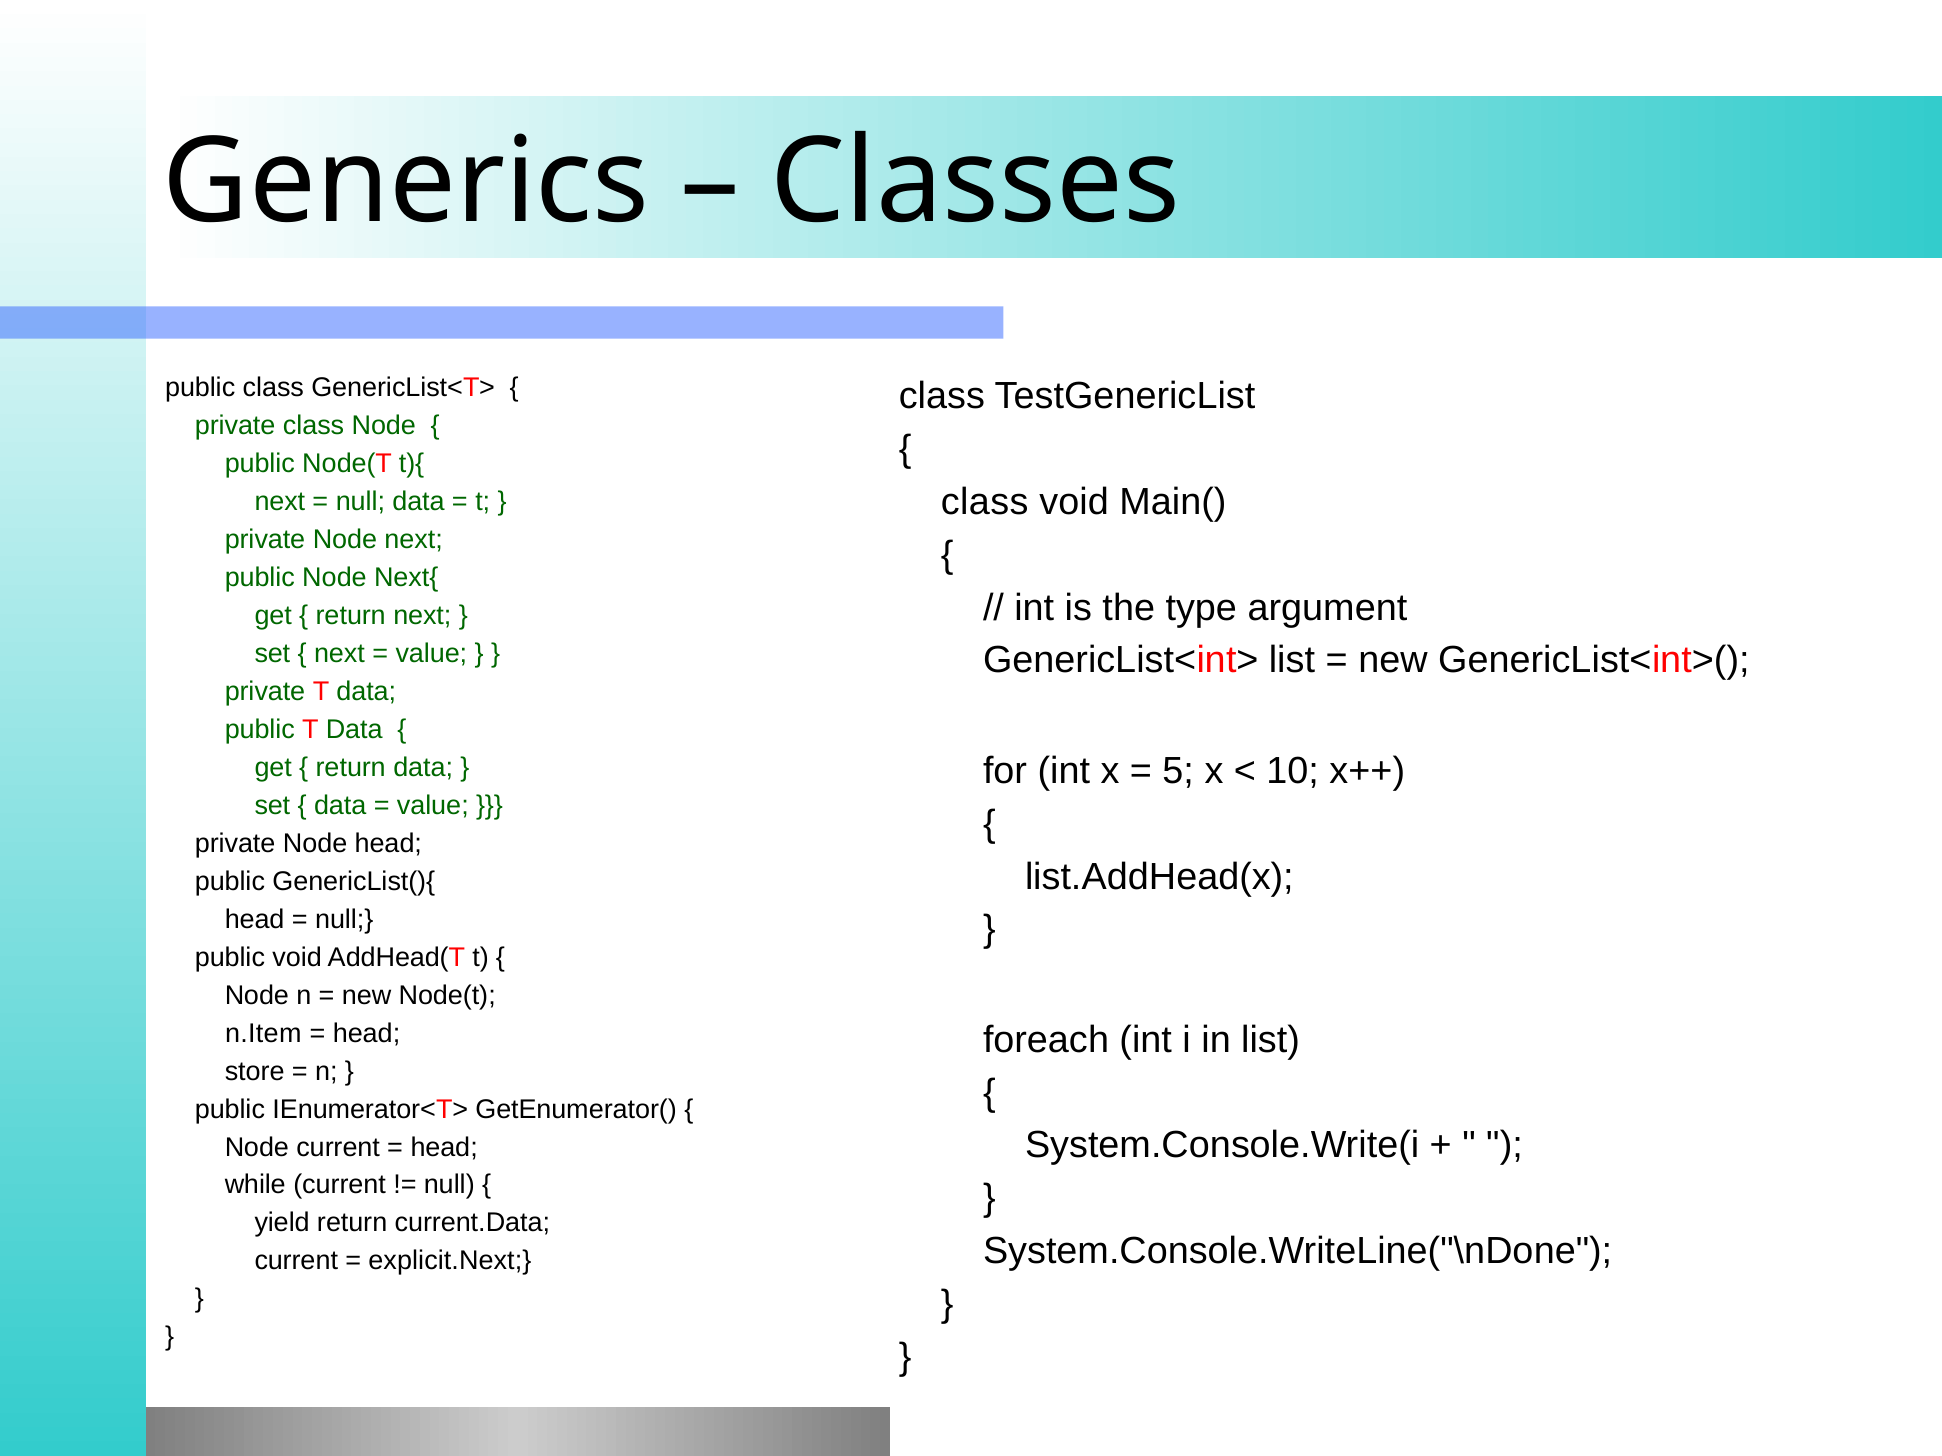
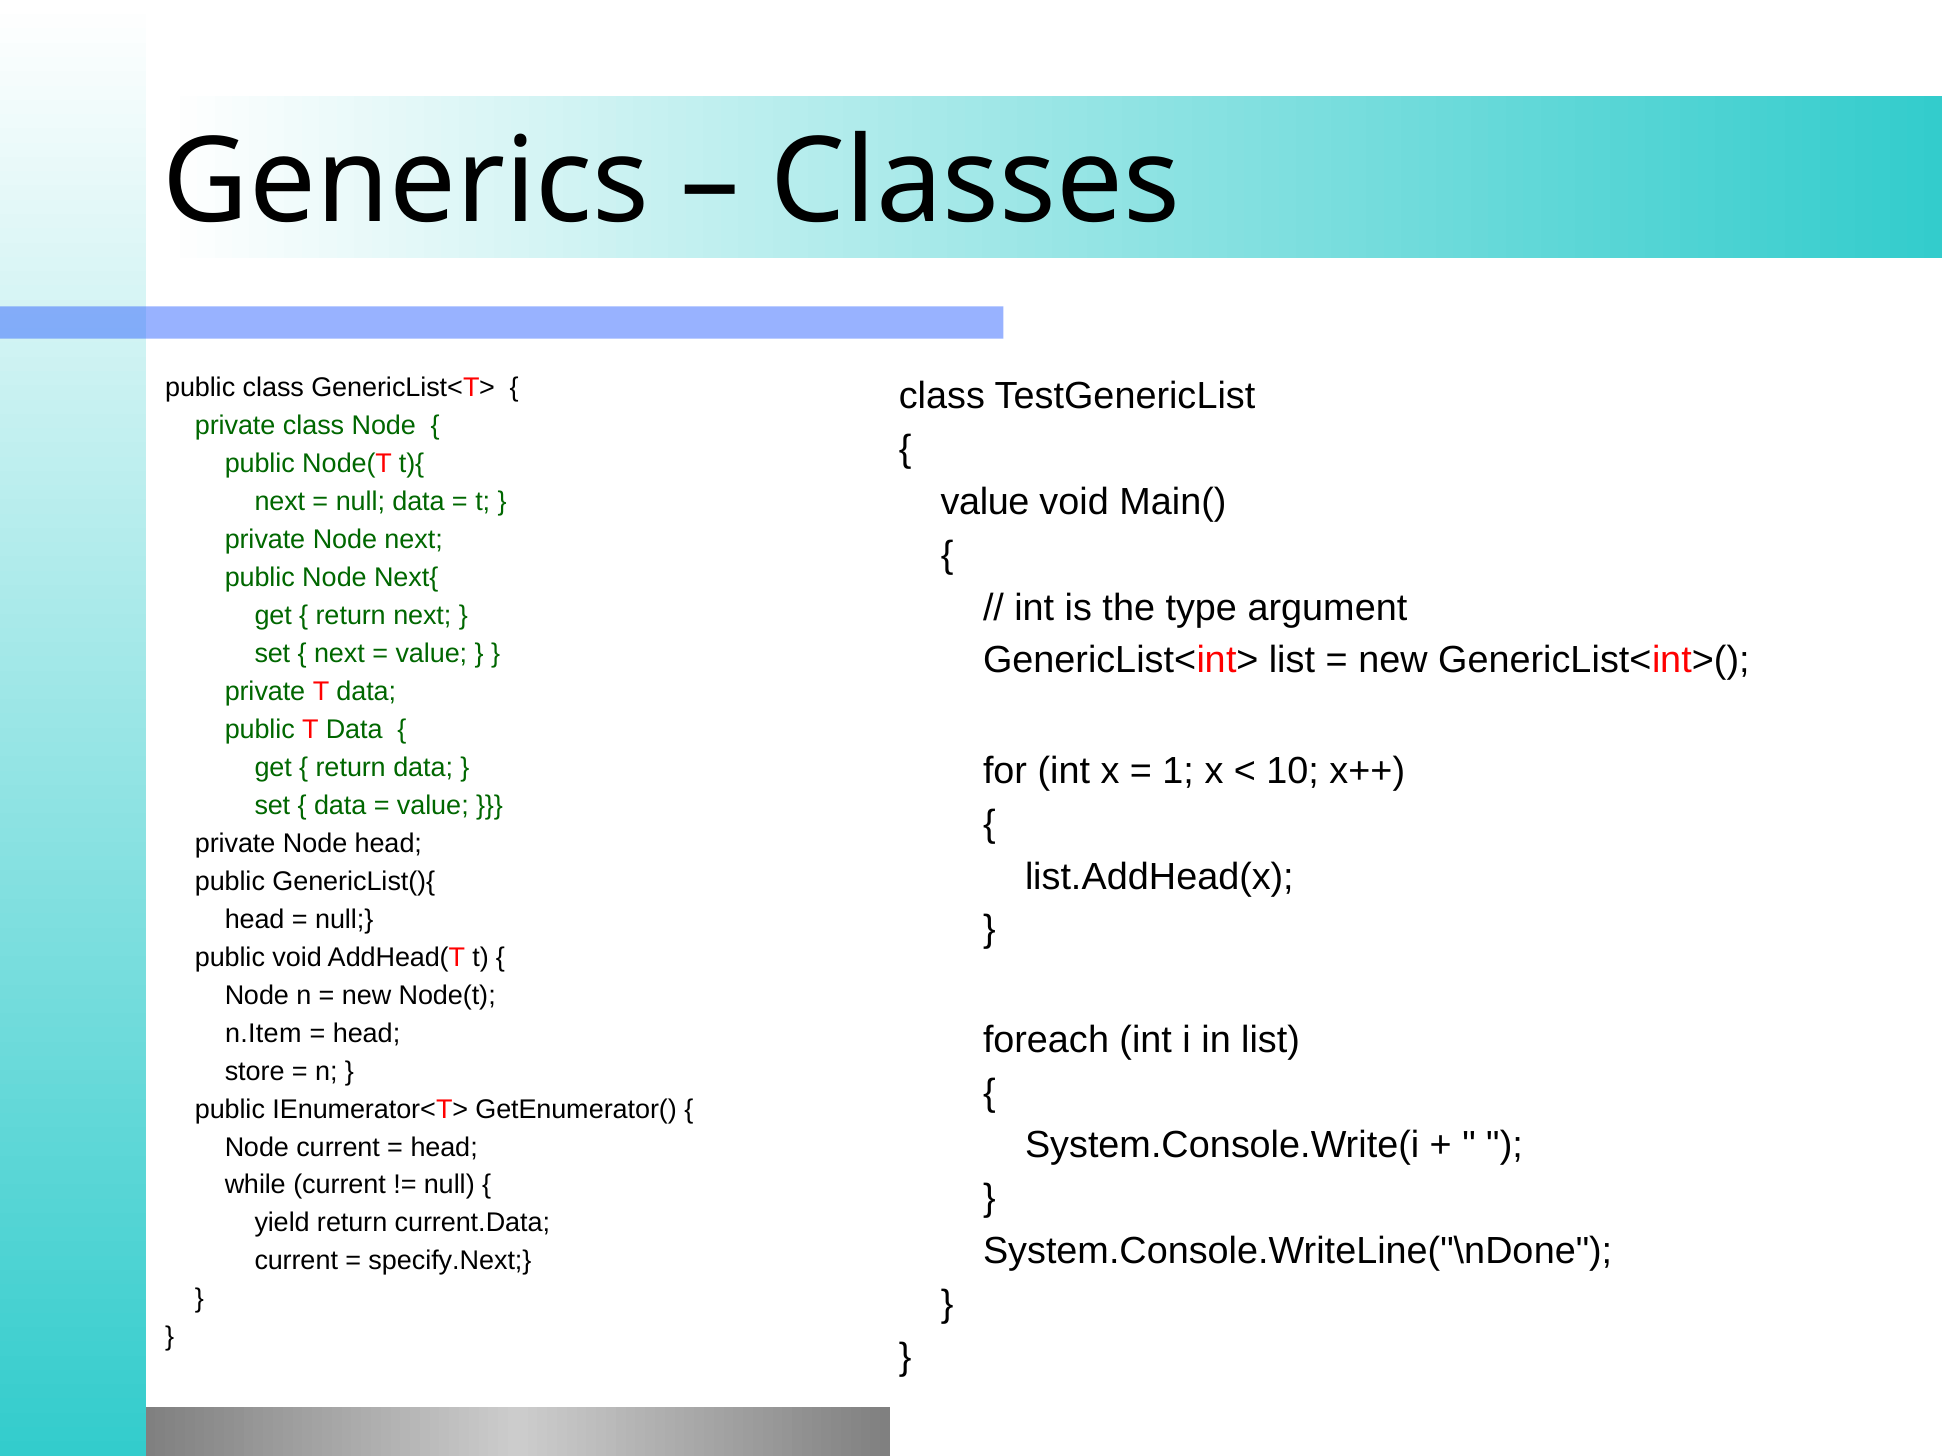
class: class -> value (985, 502)
5: 5 -> 1 (1178, 771)
explicit.Next: explicit.Next -> specify.Next (450, 1261)
